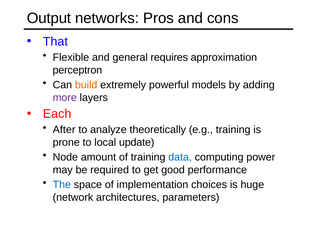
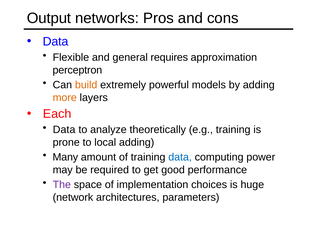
That: That -> Data (55, 42)
more colour: purple -> orange (65, 97)
After: After -> Data (64, 129)
local update: update -> adding (137, 142)
Node: Node -> Many (65, 157)
The colour: blue -> purple (62, 184)
